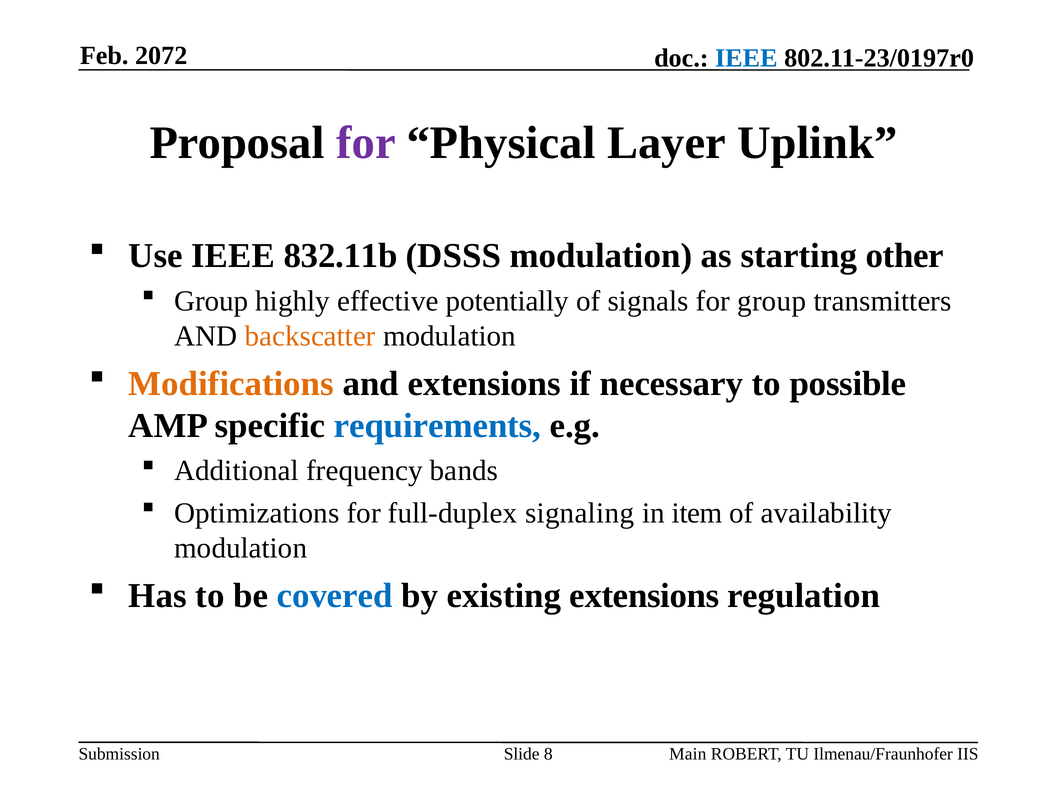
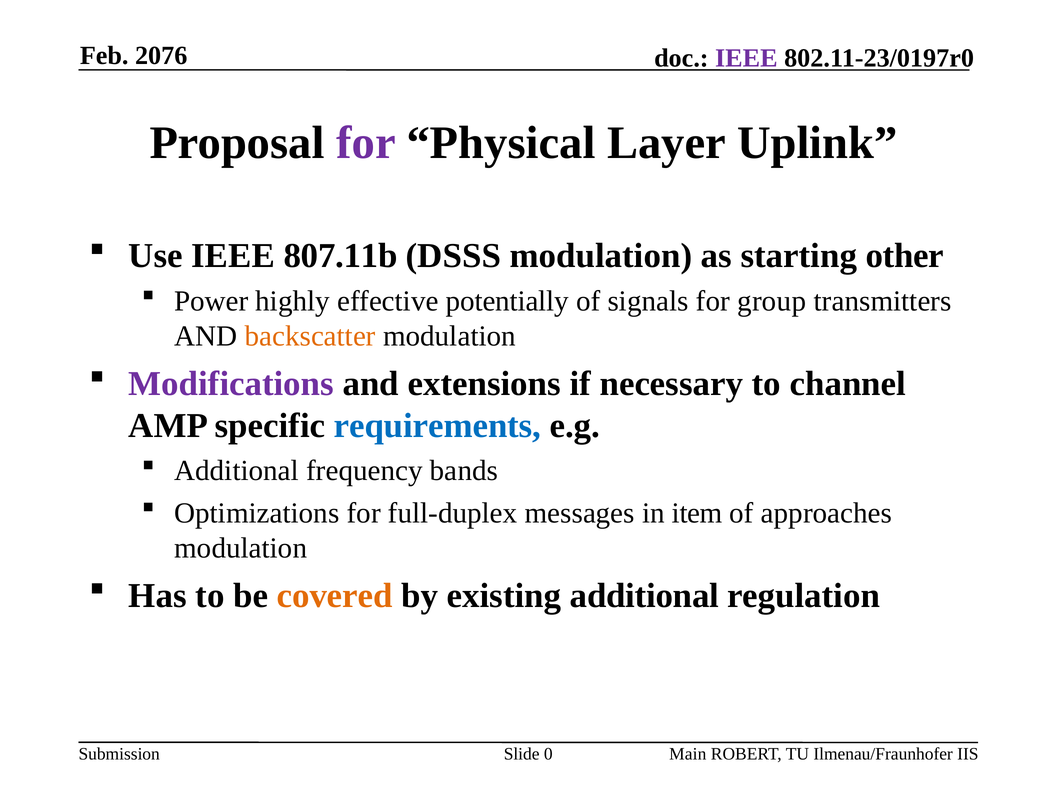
2072: 2072 -> 2076 (161, 56)
IEEE colour: blue -> purple (746, 58)
832.11b: 832.11b -> 807.11b (341, 256)
Group: Group -> Power (211, 301)
Modifications colour: orange -> purple (231, 384)
possible: possible -> channel (848, 384)
signaling: signaling -> messages (580, 513)
availability: availability -> approaches (826, 513)
covered colour: blue -> orange (335, 596)
existing extensions: extensions -> additional (644, 596)
8: 8 -> 0 (548, 754)
